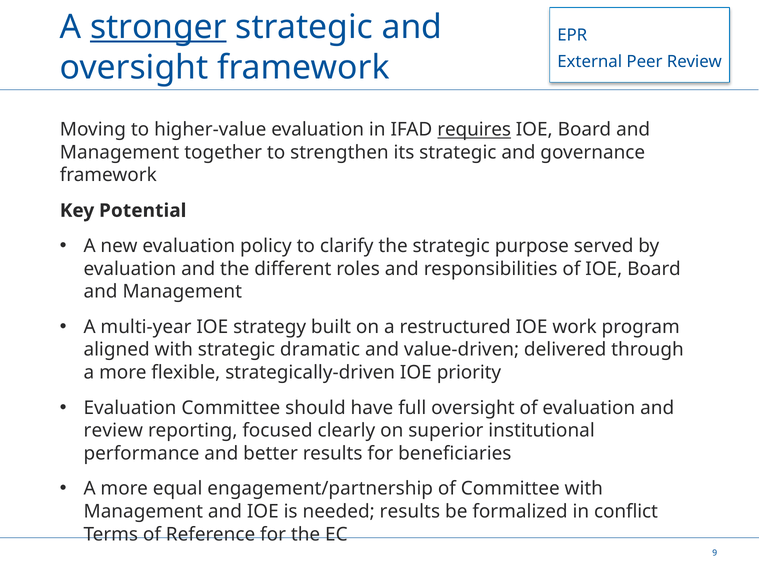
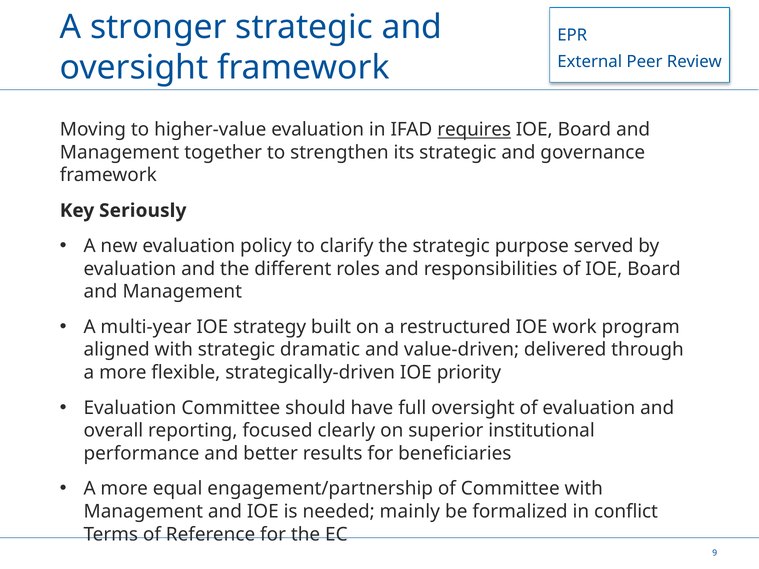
stronger underline: present -> none (158, 27)
Potential: Potential -> Seriously (143, 211)
review: review -> overall (113, 431)
needed results: results -> mainly (410, 512)
